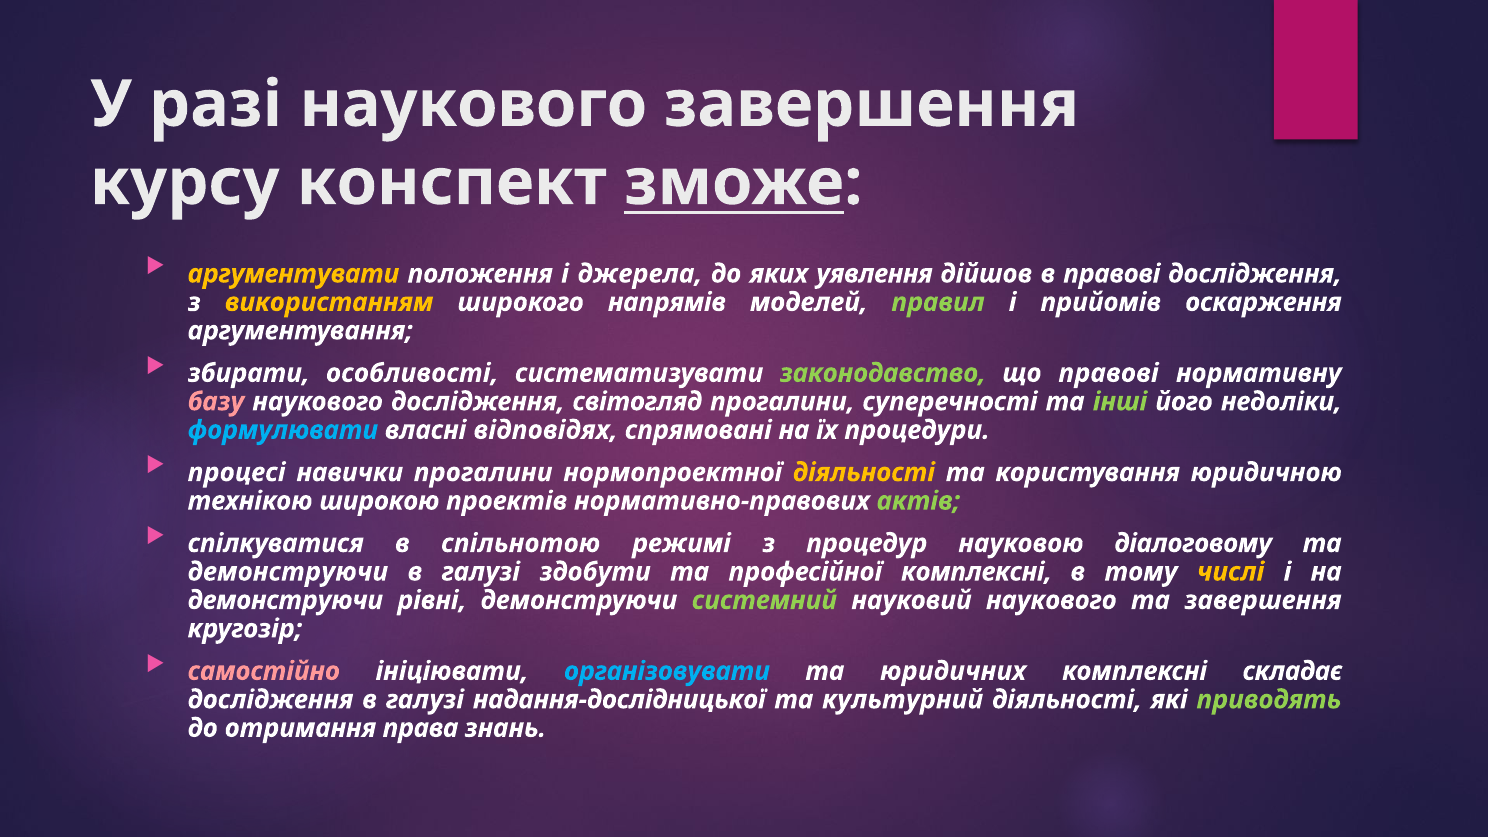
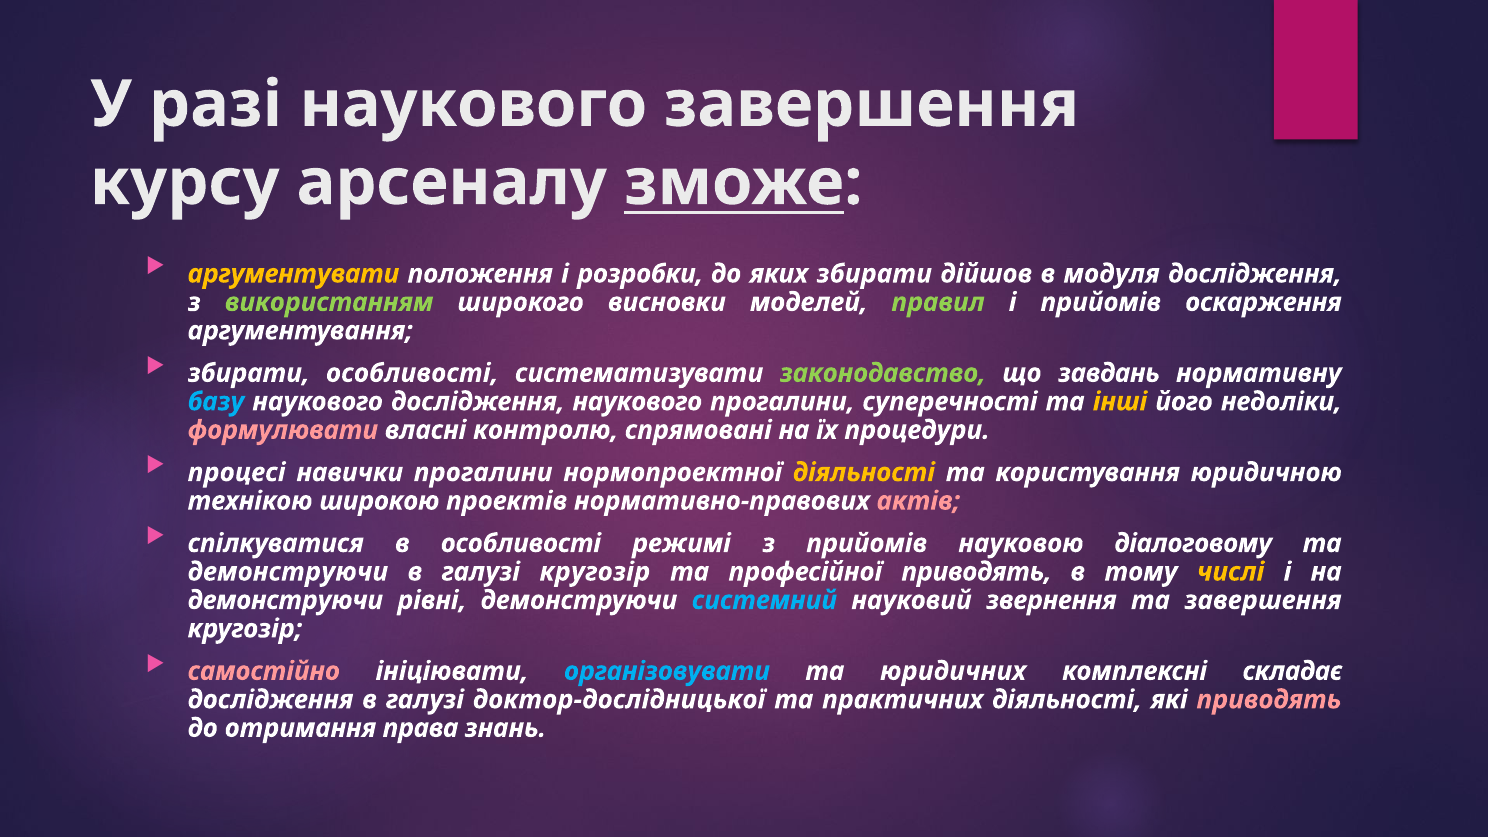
конспект: конспект -> арсеналу (452, 183)
джерела: джерела -> розробки (640, 274)
яких уявлення: уявлення -> збирати (874, 274)
в правові: правові -> модуля (1112, 274)
використанням colour: yellow -> light green (329, 302)
напрямів: напрямів -> висновки (667, 302)
що правові: правові -> завдань (1109, 373)
базу colour: pink -> light blue (216, 402)
дослідження світогляд: світогляд -> наукового (637, 402)
інші colour: light green -> yellow (1120, 402)
формулювати colour: light blue -> pink (283, 430)
відповідях: відповідях -> контролю (546, 430)
актів colour: light green -> pink (918, 501)
в спільнотою: спільнотою -> особливості (521, 543)
з процедур: процедур -> прийомів (867, 543)
галузі здобути: здобути -> кругозір (595, 572)
професійної комплексні: комплексні -> приводять (976, 572)
системний colour: light green -> light blue (764, 600)
науковий наукового: наукового -> звернення (1051, 600)
надання-дослідницької: надання-дослідницької -> доктор-дослідницької (619, 700)
культурний: культурний -> практичних (903, 700)
приводять colour: light green -> pink (1269, 700)
